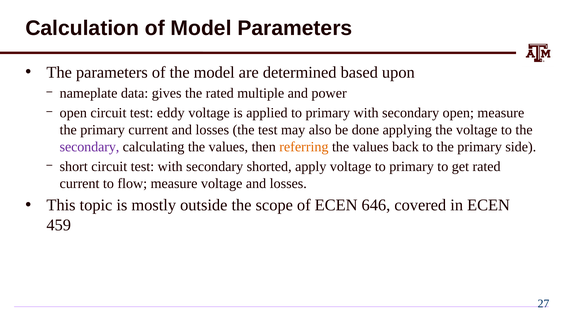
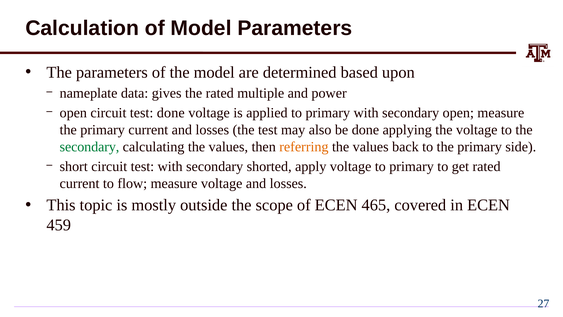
test eddy: eddy -> done (171, 113)
secondary colour: purple -> green (89, 147)
646: 646 -> 465 (376, 205)
